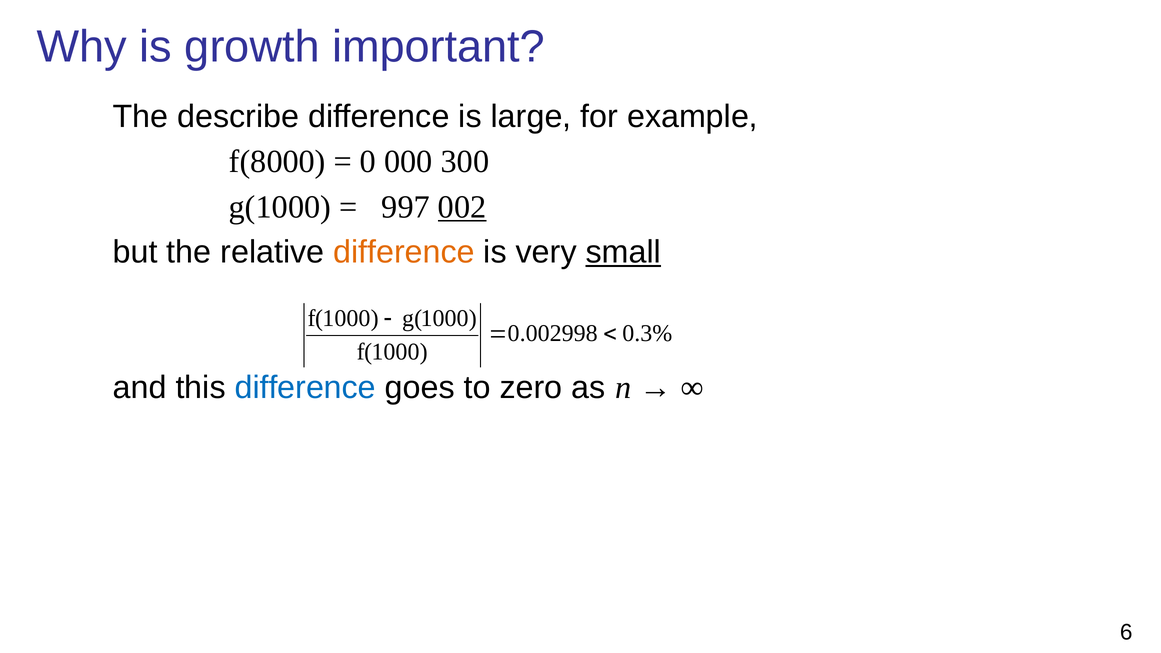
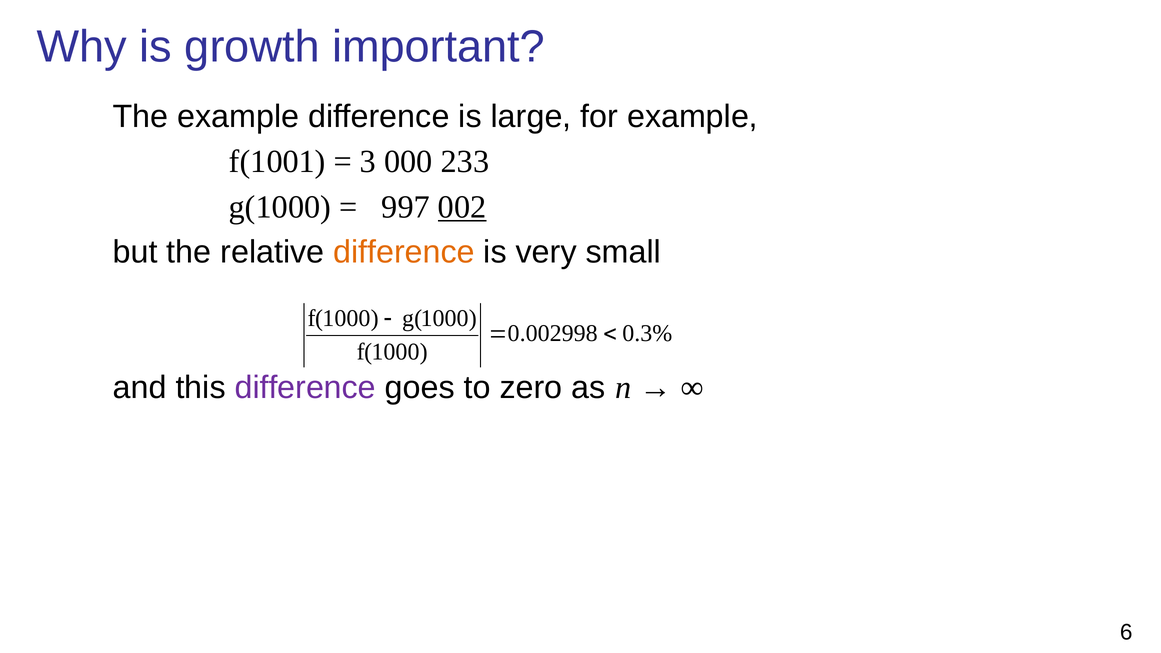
The describe: describe -> example (238, 117)
f(8000: f(8000 -> f(1001 (277, 162)
0: 0 -> 3 (368, 162)
300: 300 -> 233 (465, 162)
small underline: present -> none (623, 252)
difference colour: blue -> purple (305, 388)
